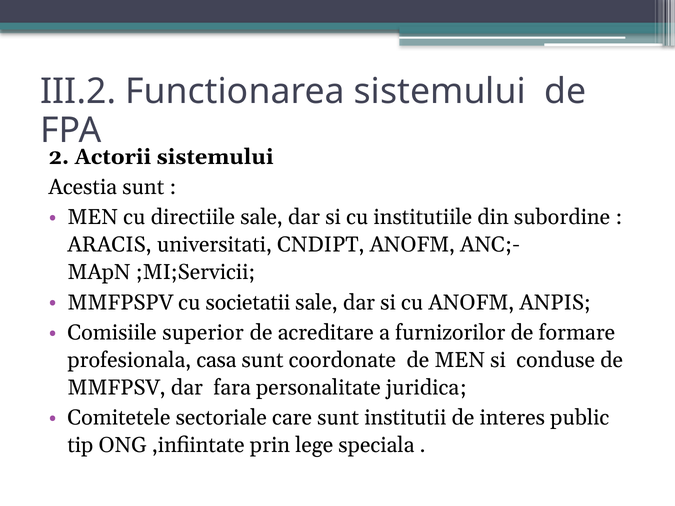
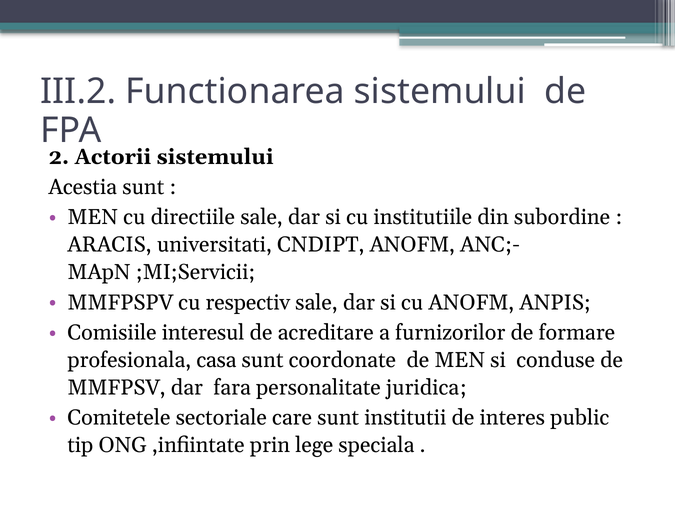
societatii: societatii -> respectiv (248, 303)
superior: superior -> interesul (203, 333)
